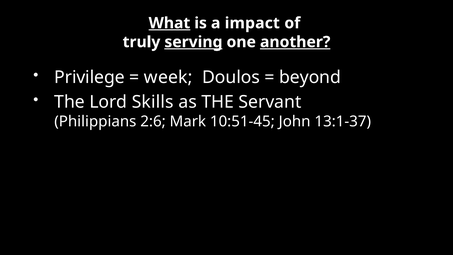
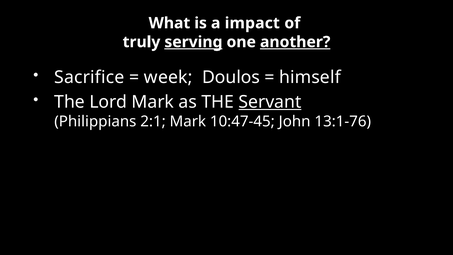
What underline: present -> none (169, 23)
Privilege: Privilege -> Sacrifice (89, 77)
beyond: beyond -> himself (310, 77)
Lord Skills: Skills -> Mark (153, 102)
Servant underline: none -> present (270, 102)
2:6: 2:6 -> 2:1 (153, 121)
10:51-45: 10:51-45 -> 10:47-45 (242, 121)
13:1-37: 13:1-37 -> 13:1-76 (343, 121)
